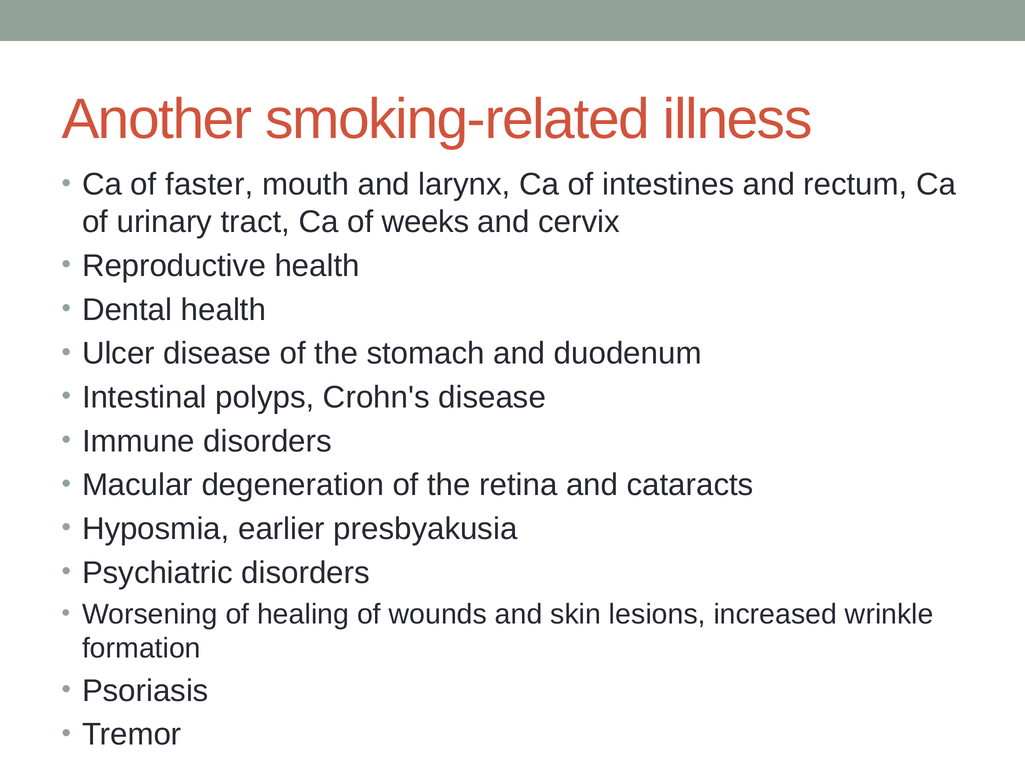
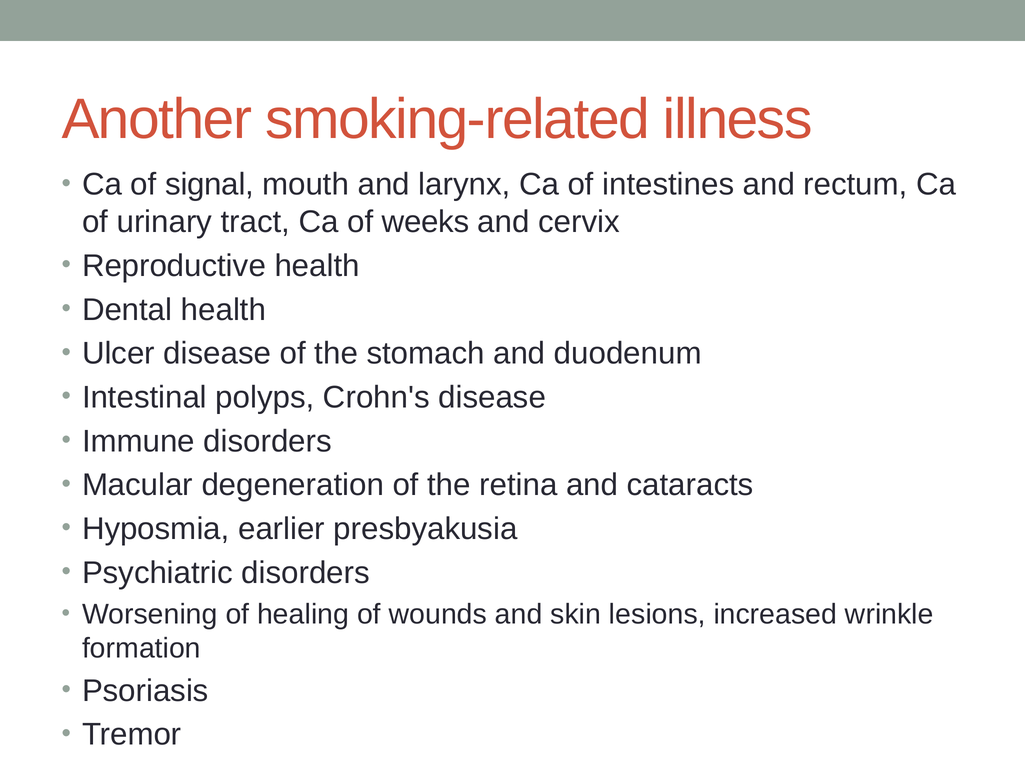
faster: faster -> signal (210, 184)
